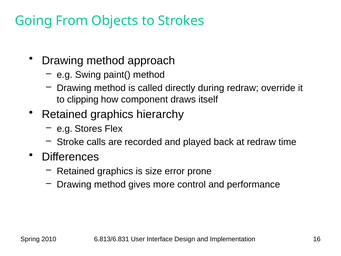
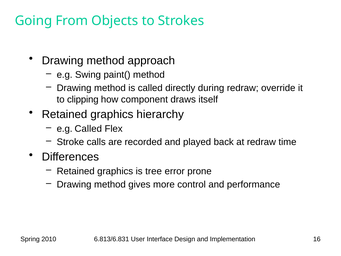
e.g Stores: Stores -> Called (88, 129)
size: size -> tree (154, 171)
